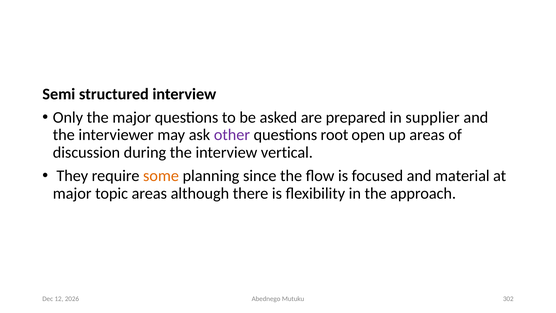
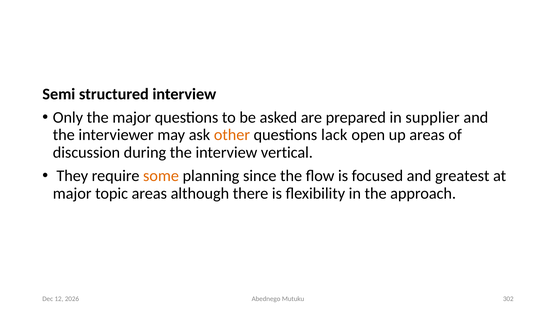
other colour: purple -> orange (232, 135)
root: root -> lack (334, 135)
material: material -> greatest (462, 176)
